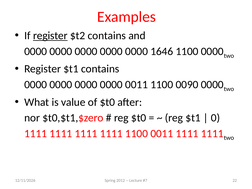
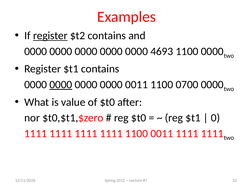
1646: 1646 -> 4693 (162, 51)
0000 underline: none -> present (61, 85)
0090: 0090 -> 0700 (187, 85)
